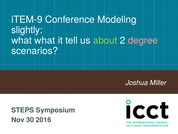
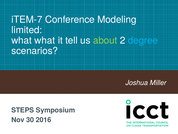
iTEM-9: iTEM-9 -> iTEM-7 (27, 19)
slightly: slightly -> limited (27, 30)
degree colour: pink -> light blue (143, 40)
